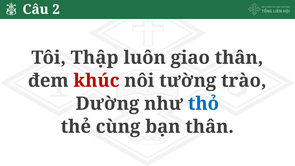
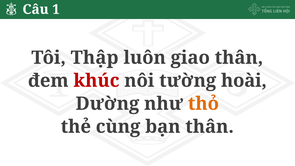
2: 2 -> 1 (56, 9)
trào: trào -> hoài (244, 81)
thỏ colour: blue -> orange (203, 104)
